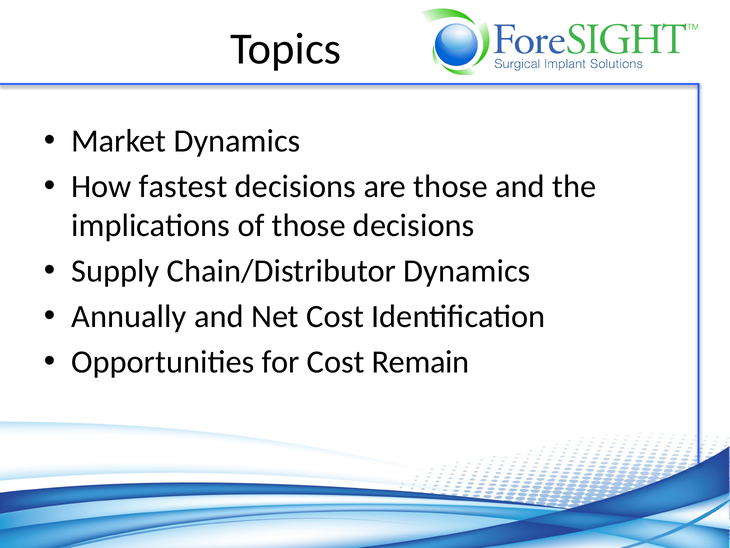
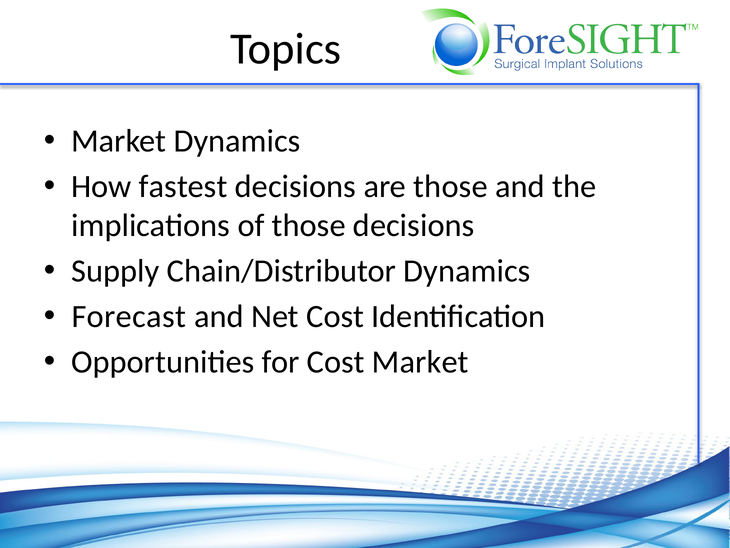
Annually: Annually -> Forecast (129, 316)
Cost Remain: Remain -> Market (420, 362)
